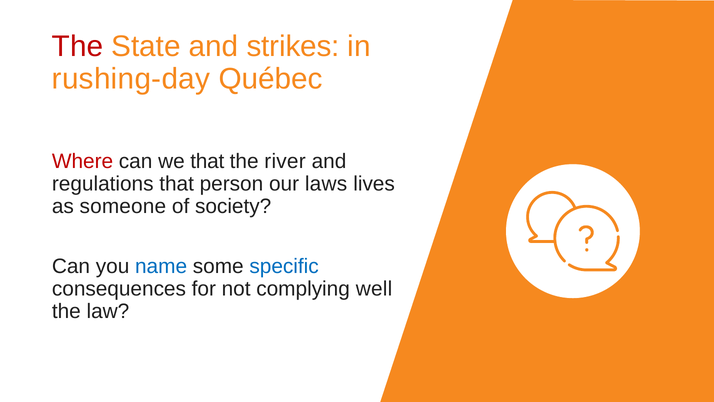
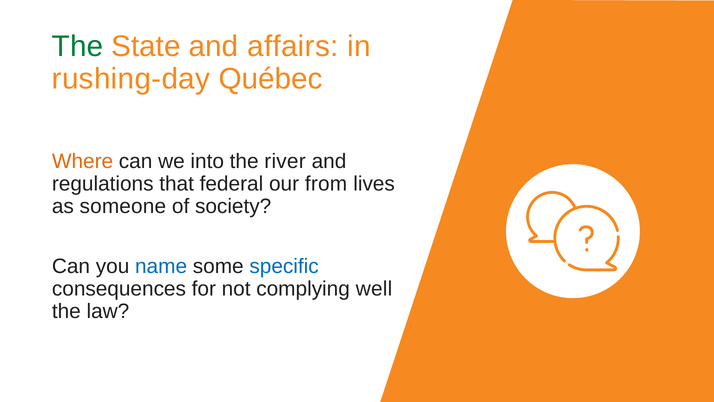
The colour: red -> green (78, 47)
strikes: strikes -> affairs (293, 47)
Where colour: red -> orange (83, 161)
we that: that -> into (207, 161)
person: person -> federal (231, 184)
laws: laws -> from (326, 184)
